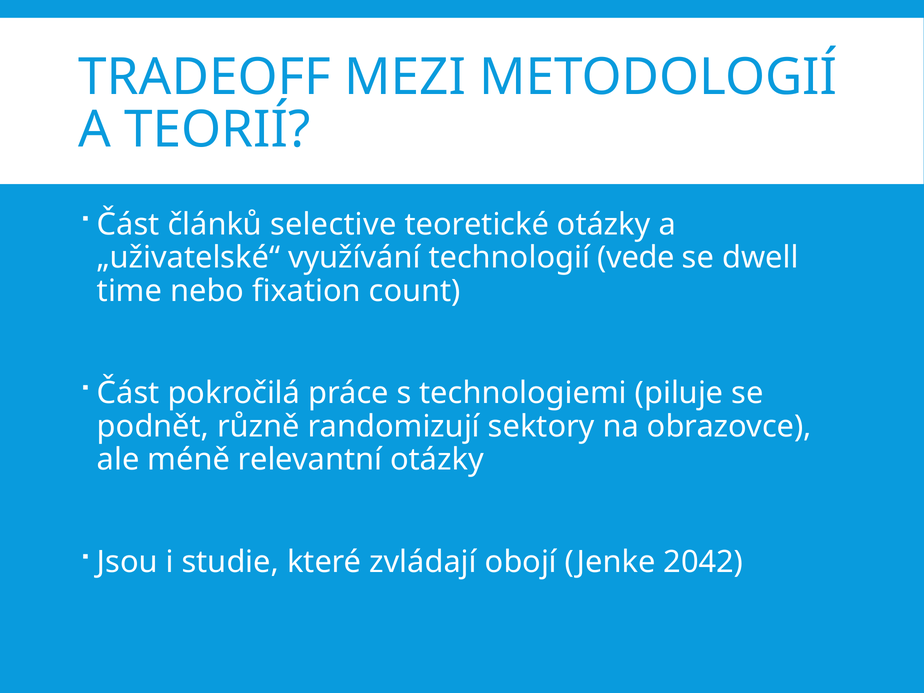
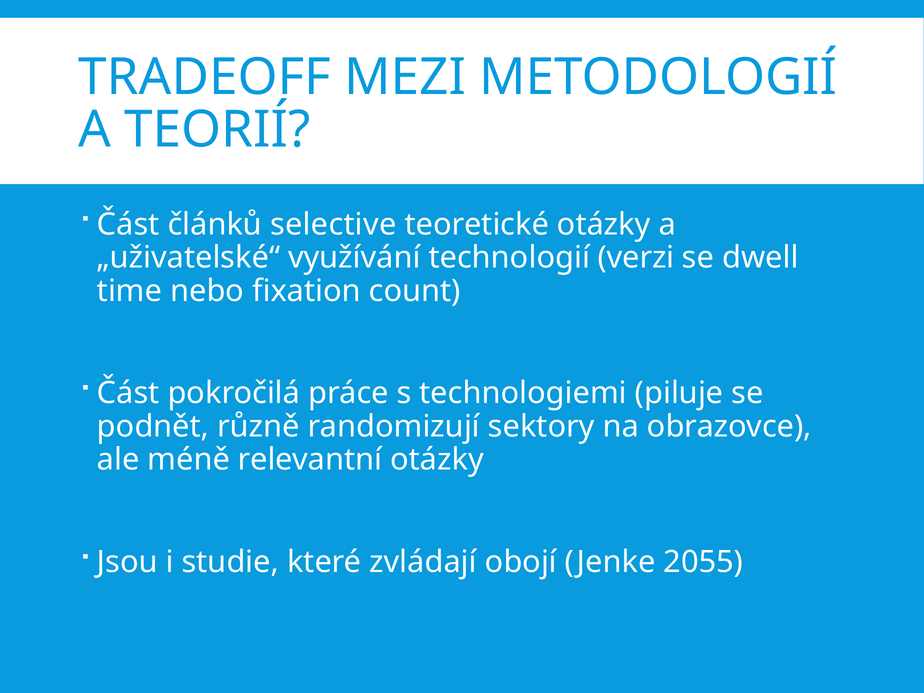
vede: vede -> verzi (636, 258)
2042: 2042 -> 2055 (703, 562)
